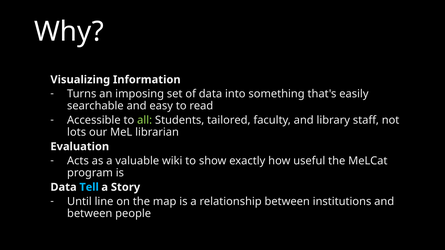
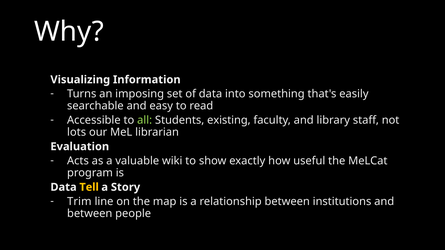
tailored: tailored -> existing (229, 120)
Tell colour: light blue -> yellow (89, 187)
Until: Until -> Trim (79, 202)
